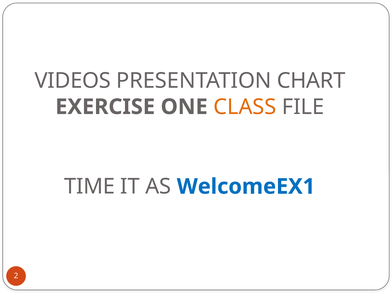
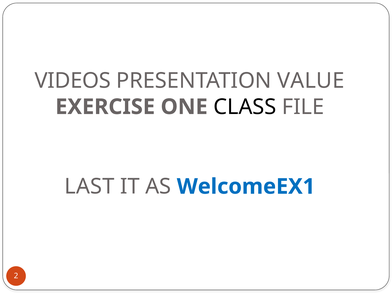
CHART: CHART -> VALUE (311, 81)
CLASS colour: orange -> black (245, 107)
TIME: TIME -> LAST (89, 187)
